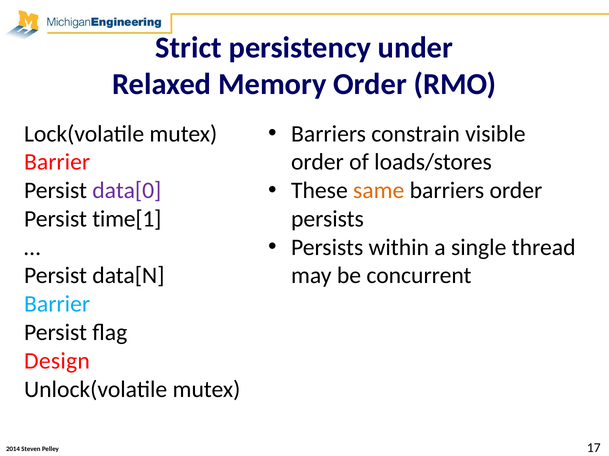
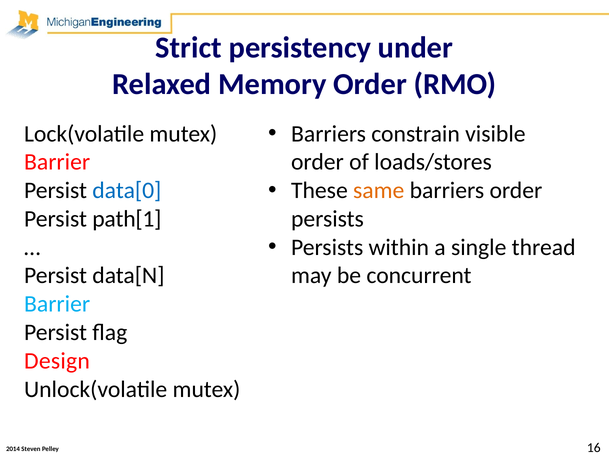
data[0 colour: purple -> blue (127, 191)
time[1: time[1 -> path[1 (127, 219)
17: 17 -> 16 (594, 448)
